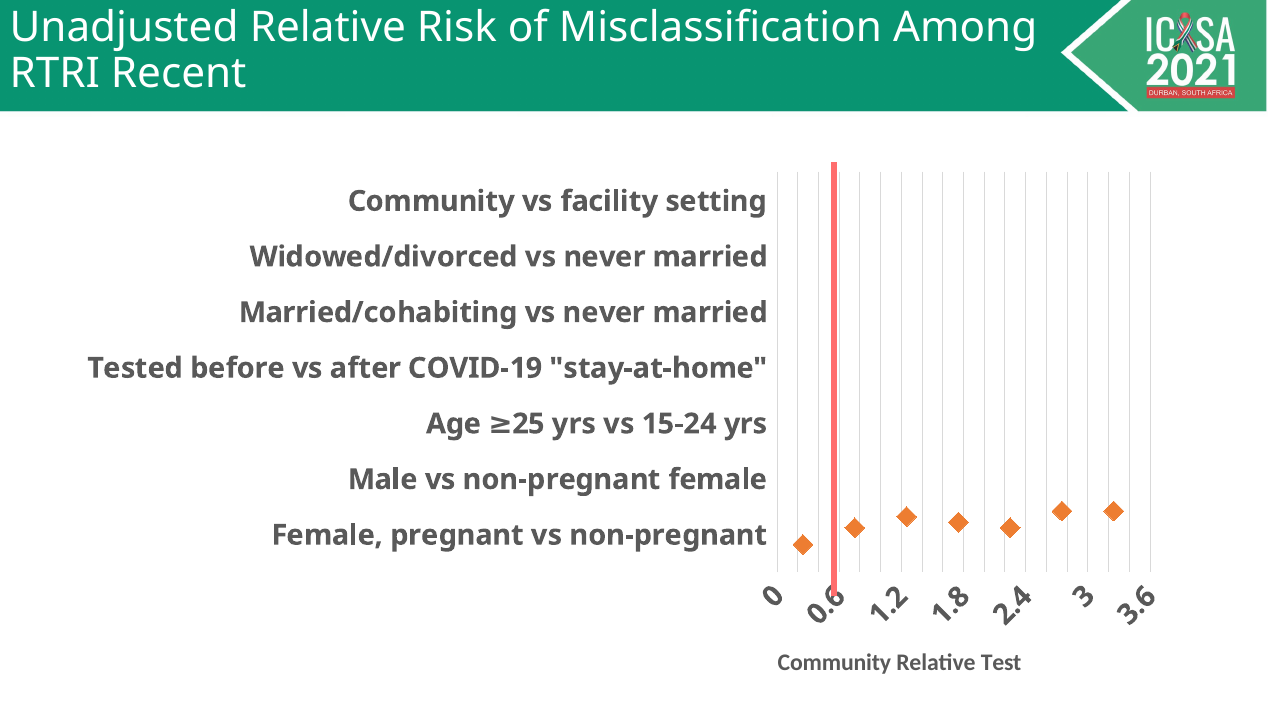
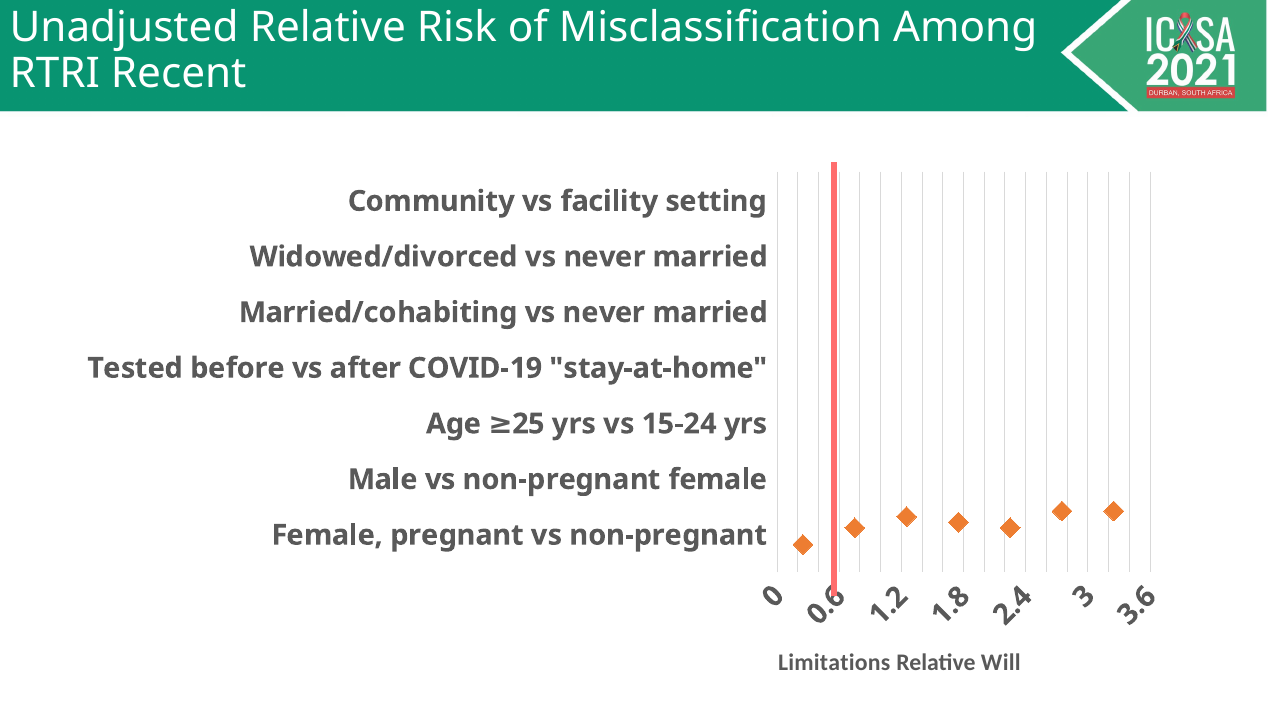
Community: Community -> Limitations (834, 662)
Test: Test -> Will (1001, 662)
